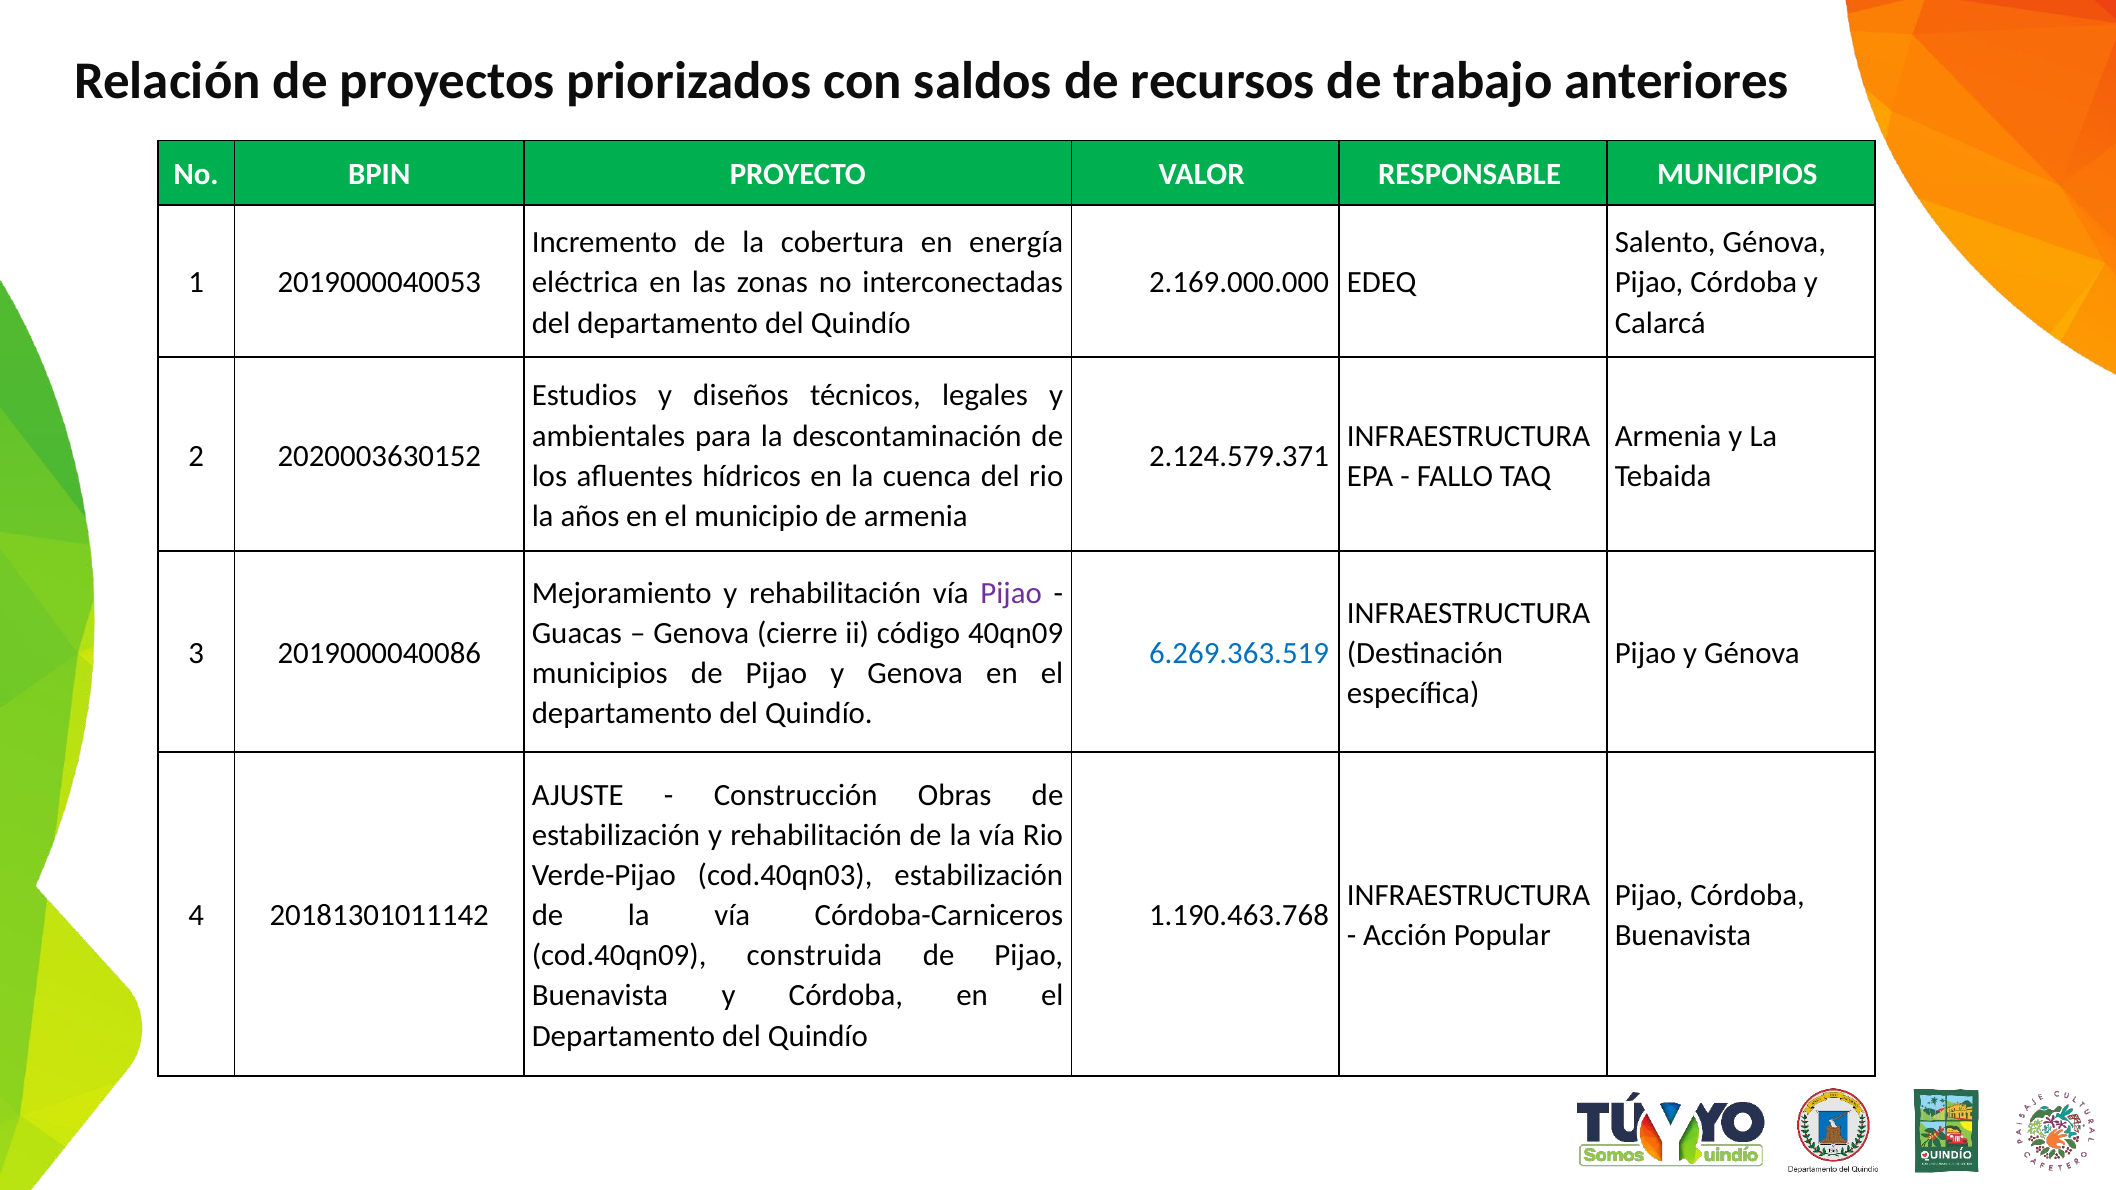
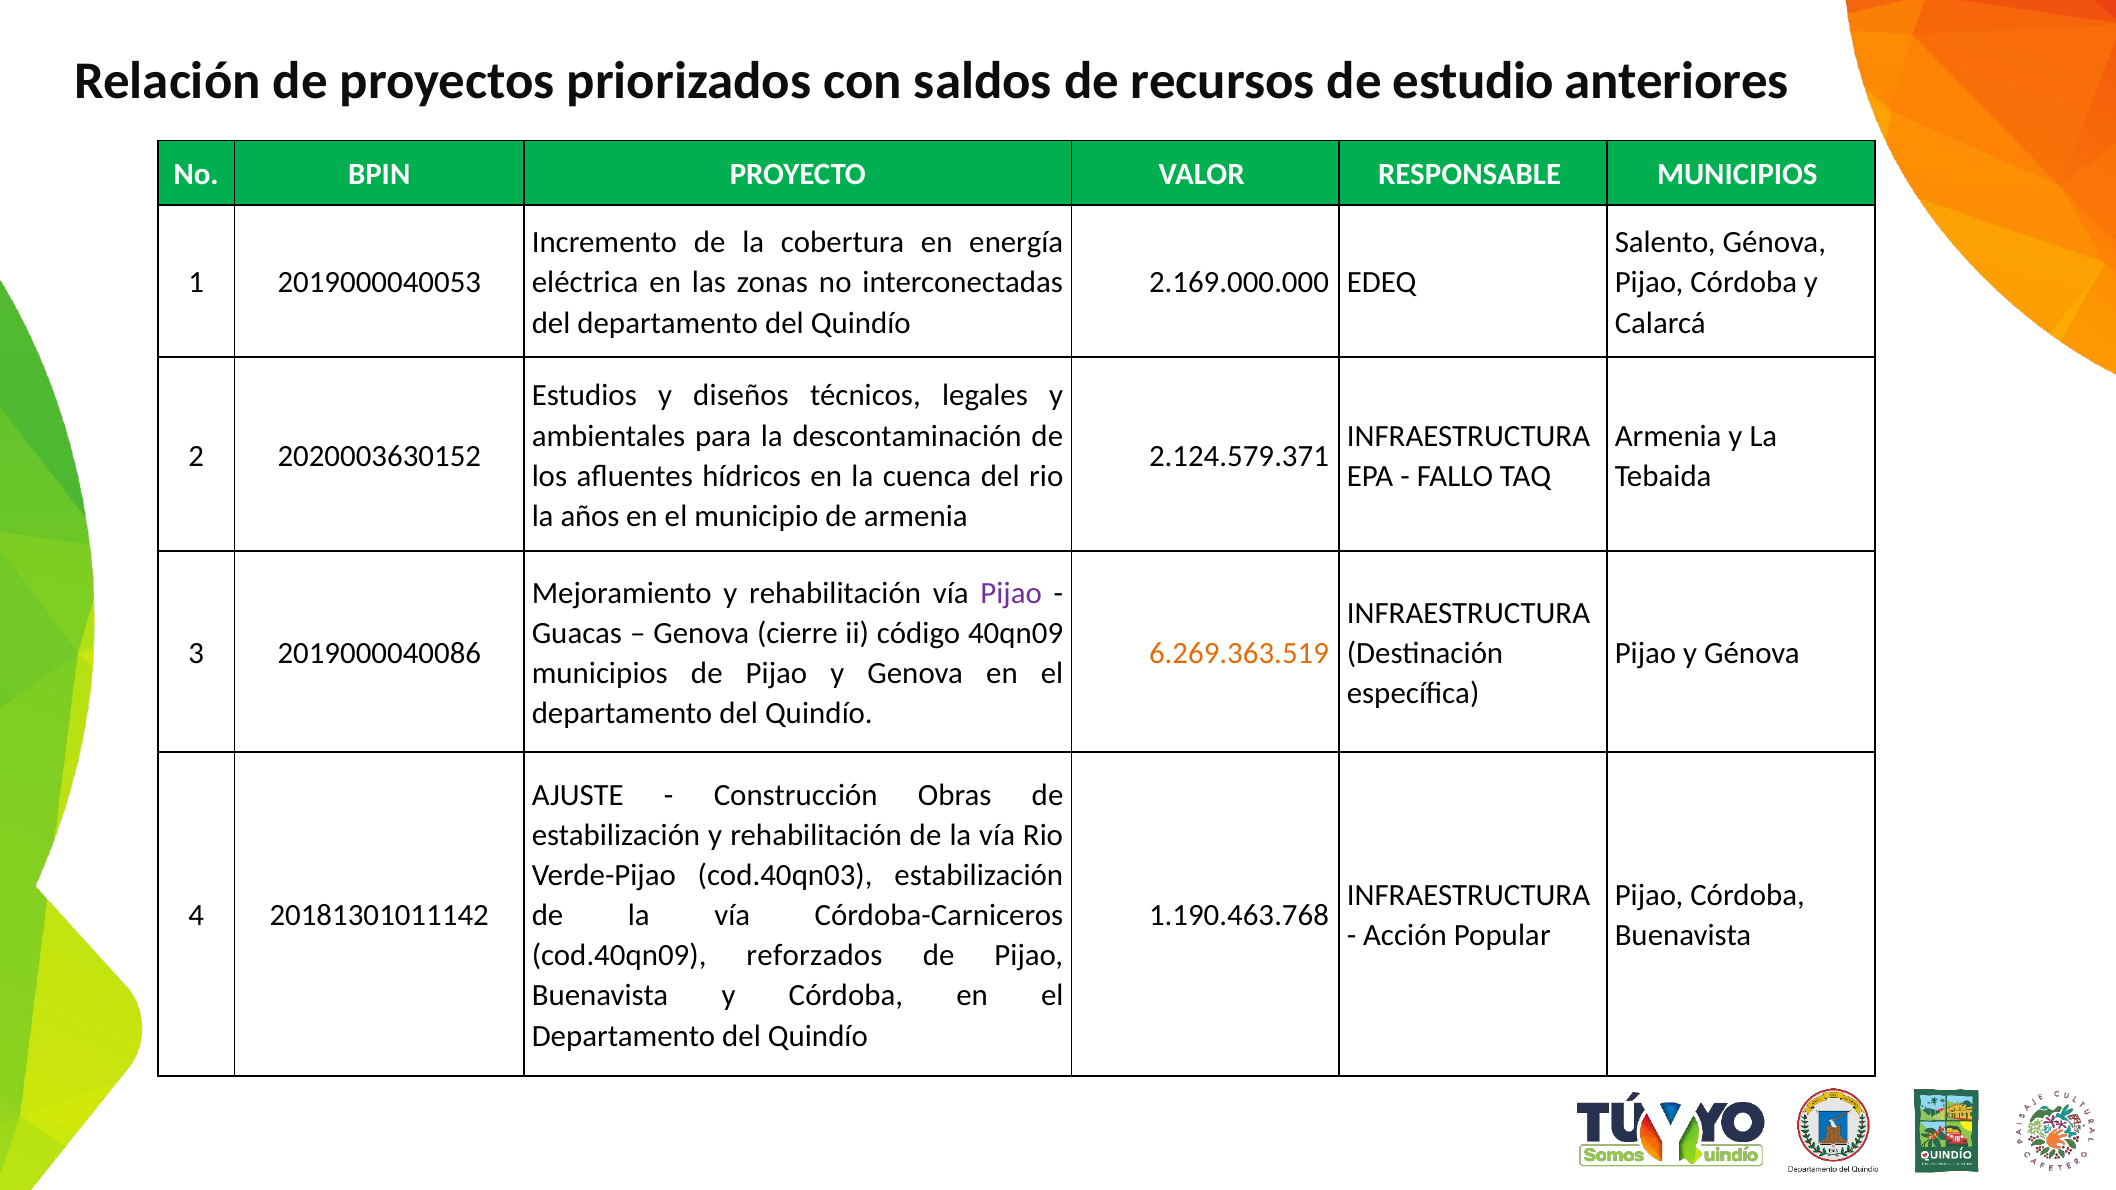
trabajo: trabajo -> estudio (1473, 81)
6.269.363.519 colour: blue -> orange (1239, 653)
construida: construida -> reforzados (814, 956)
